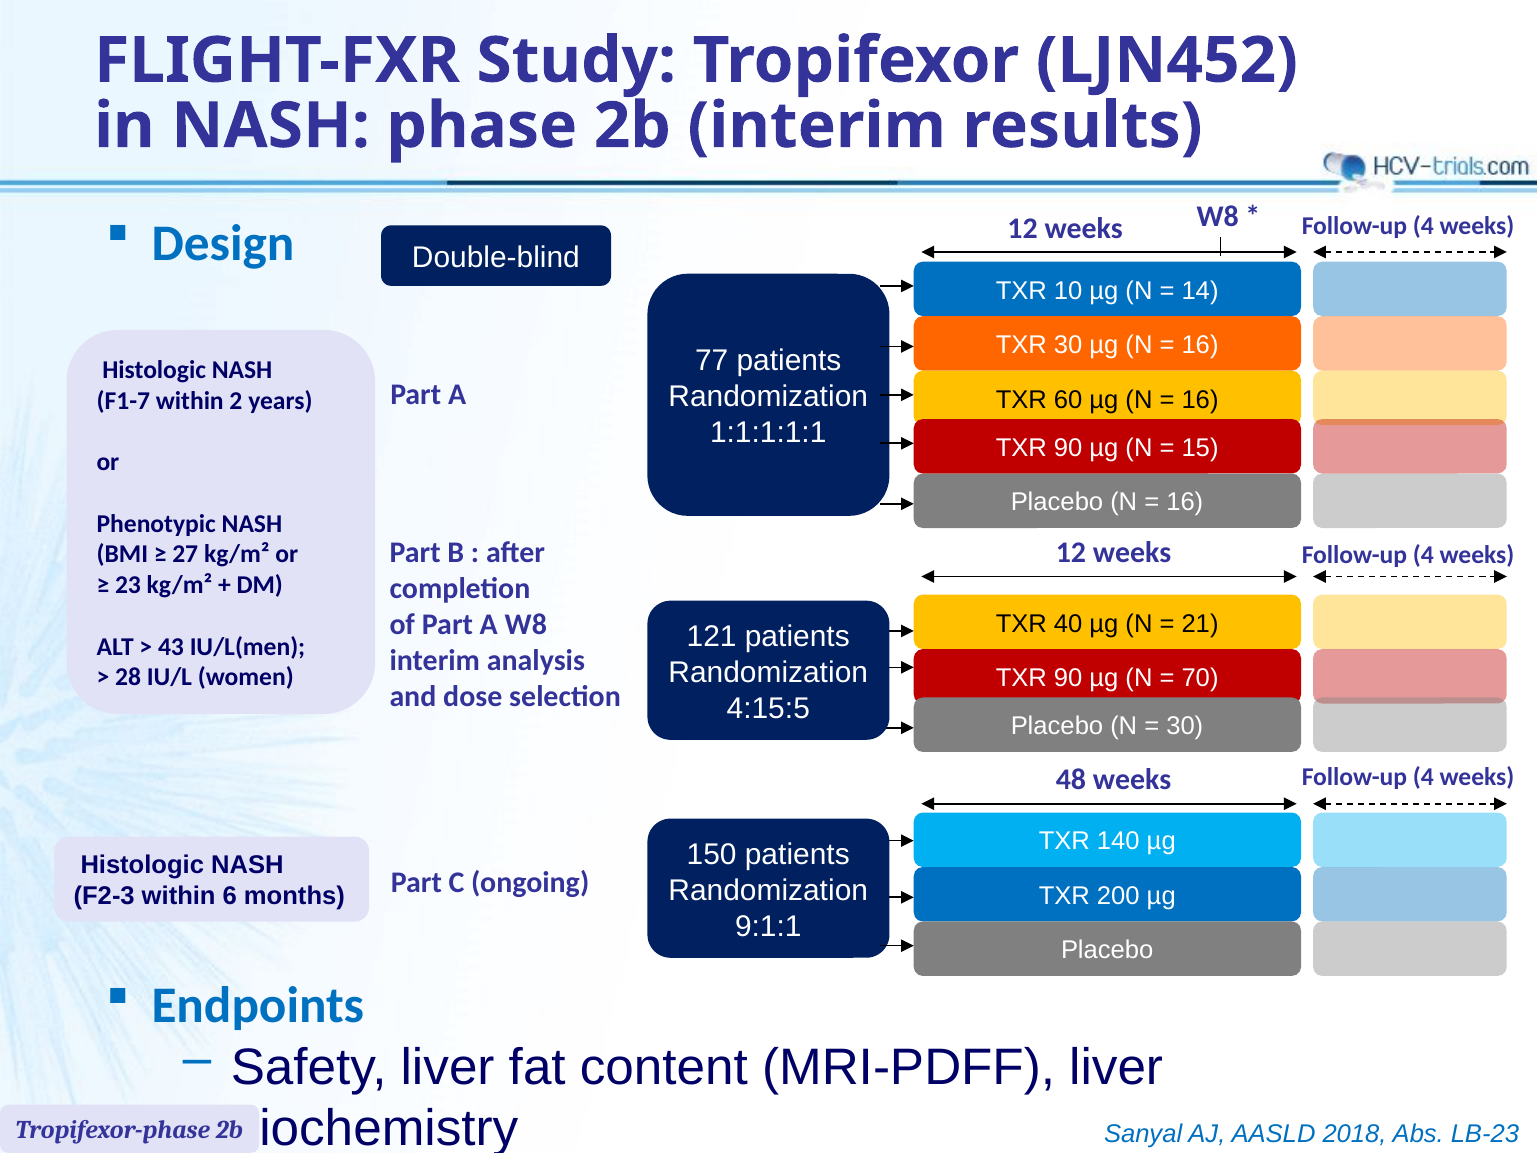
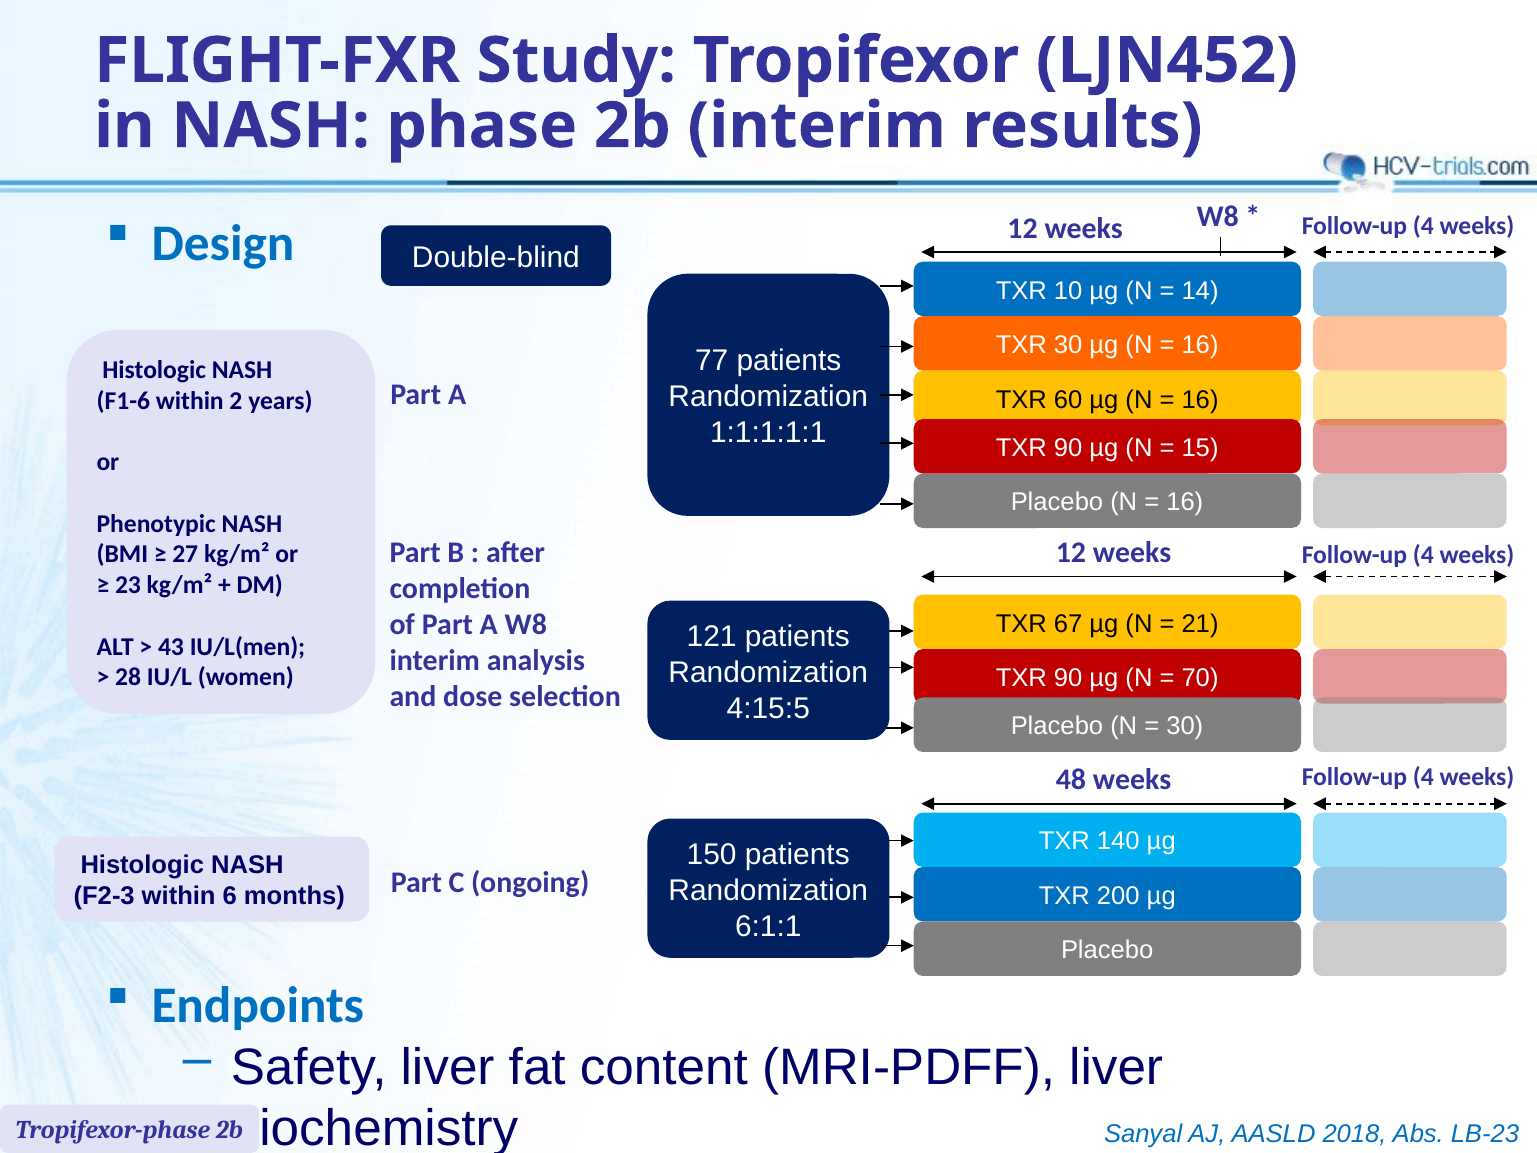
F1-7: F1-7 -> F1-6 (123, 401)
40: 40 -> 67 (1068, 623)
9:1:1: 9:1:1 -> 6:1:1 (768, 926)
